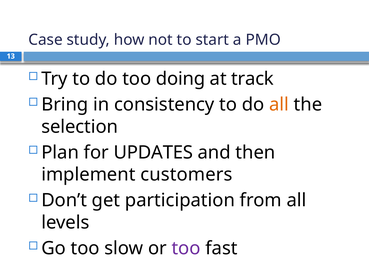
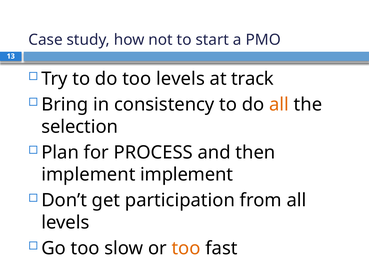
too doing: doing -> levels (180, 79)
UPDATES: UPDATES -> PROCESS (153, 152)
implement customers: customers -> implement (187, 174)
too colour: purple -> orange (186, 248)
